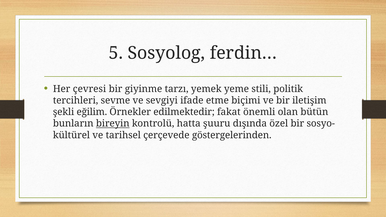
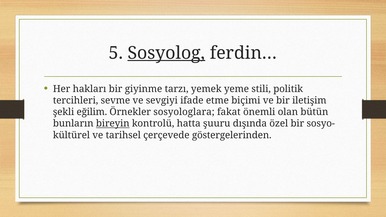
Sosyolog underline: none -> present (166, 53)
çevresi: çevresi -> hakları (90, 89)
edilmektedir: edilmektedir -> sosyologlara (184, 112)
